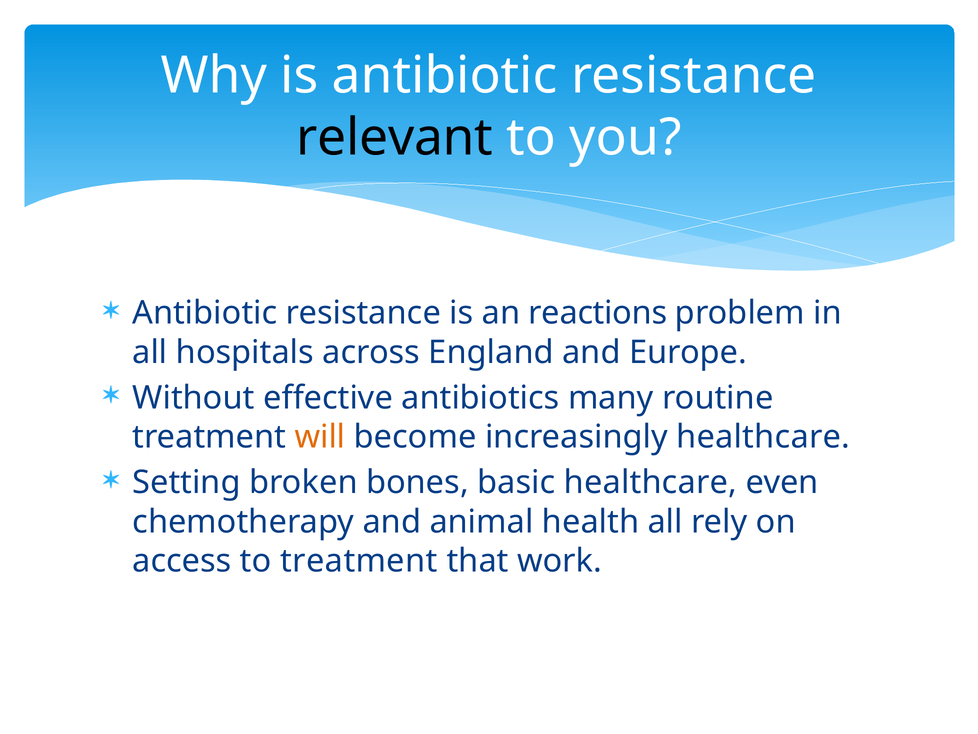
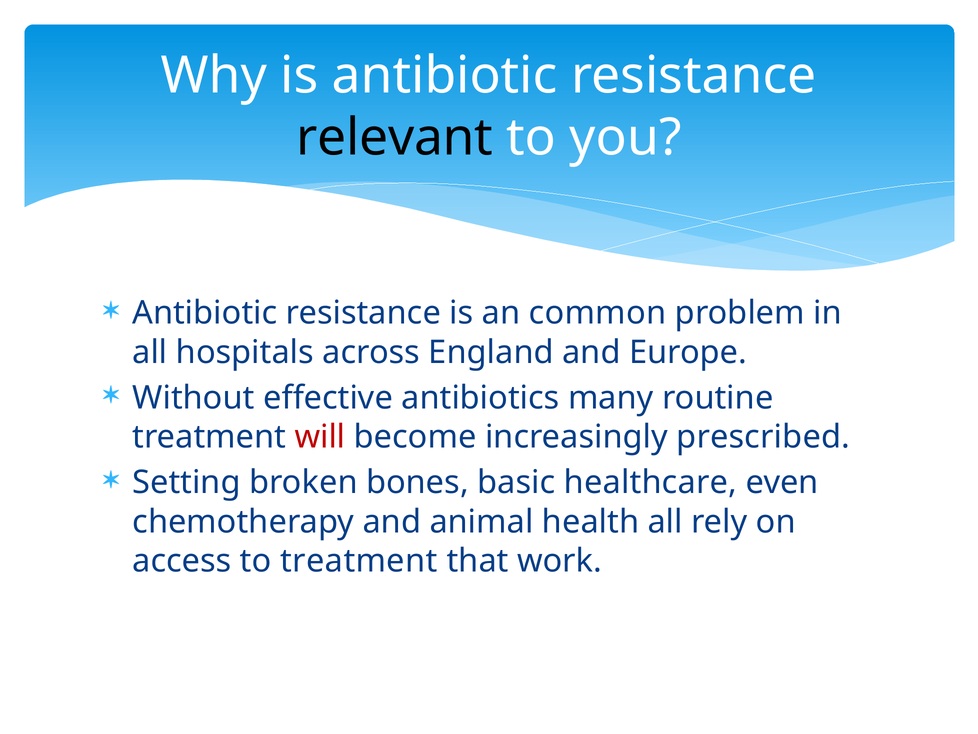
reactions: reactions -> common (597, 313)
will colour: orange -> red (320, 437)
increasingly healthcare: healthcare -> prescribed (763, 437)
